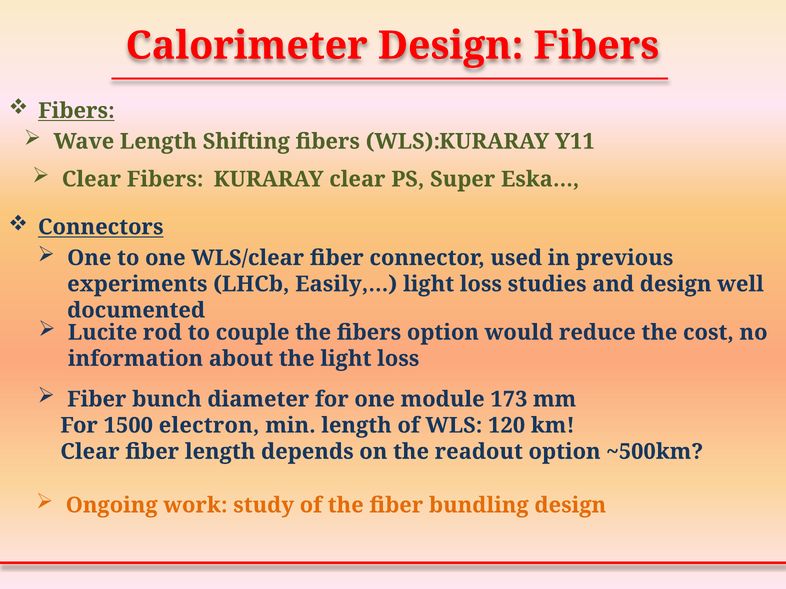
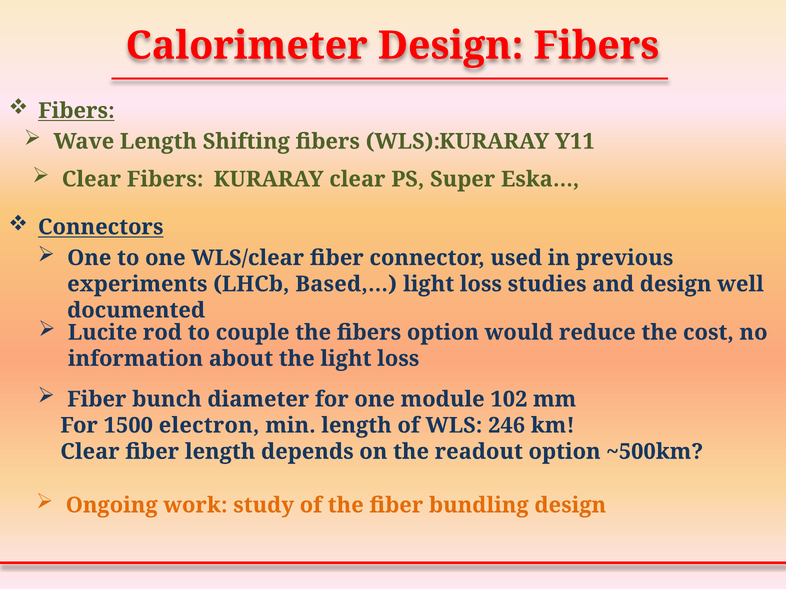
Easily,…: Easily,… -> Based,… (346, 284)
173: 173 -> 102 (509, 400)
120: 120 -> 246 (507, 426)
